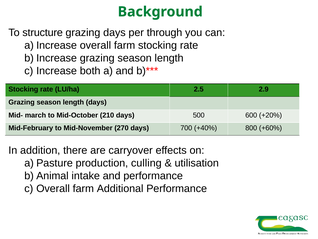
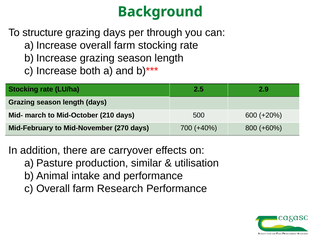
culling: culling -> similar (146, 163)
Additional: Additional -> Research (120, 188)
